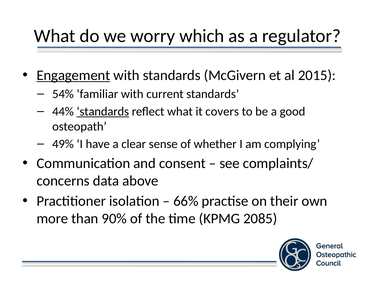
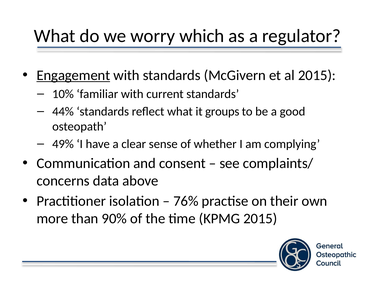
54%: 54% -> 10% (63, 94)
standards underline: present -> none (103, 112)
covers: covers -> groups (222, 112)
66%: 66% -> 76% (186, 201)
KPMG 2085: 2085 -> 2015 (260, 219)
